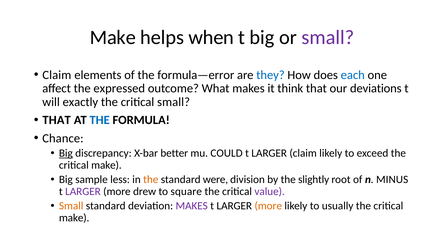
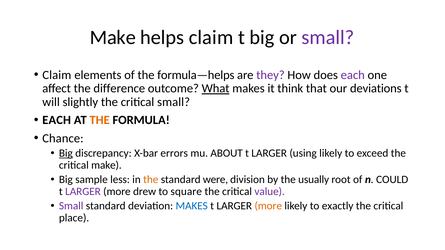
helps when: when -> claim (211, 37)
formula—error: formula—error -> formula—helps (196, 75)
they colour: blue -> purple (270, 75)
each colour: blue -> purple (353, 75)
expressed: expressed -> difference (119, 89)
What underline: none -> present (216, 89)
exactly: exactly -> slightly (80, 102)
THAT: THAT -> EACH (57, 120)
THE colour: blue -> orange (100, 120)
better: better -> errors (174, 154)
COULD: COULD -> ABOUT (227, 154)
LARGER claim: claim -> using (303, 154)
slightly: slightly -> usually (314, 180)
MINUS: MINUS -> COULD (392, 180)
Small colour: orange -> purple (71, 206)
MAKES colour: purple -> blue (192, 206)
usually: usually -> exactly (338, 206)
make: make -> place (74, 218)
